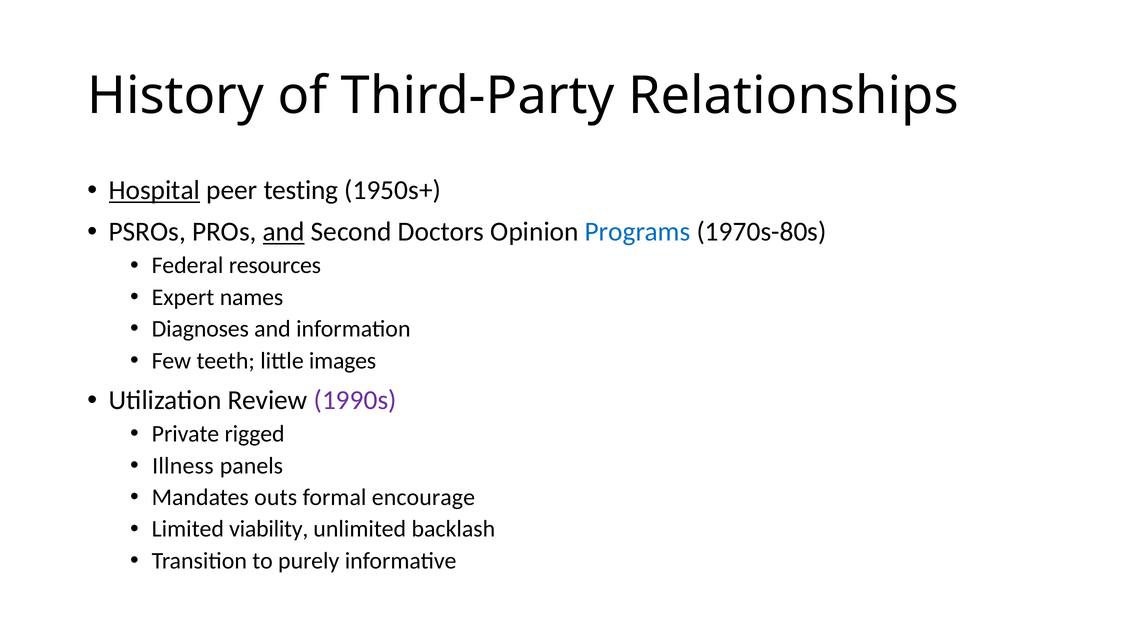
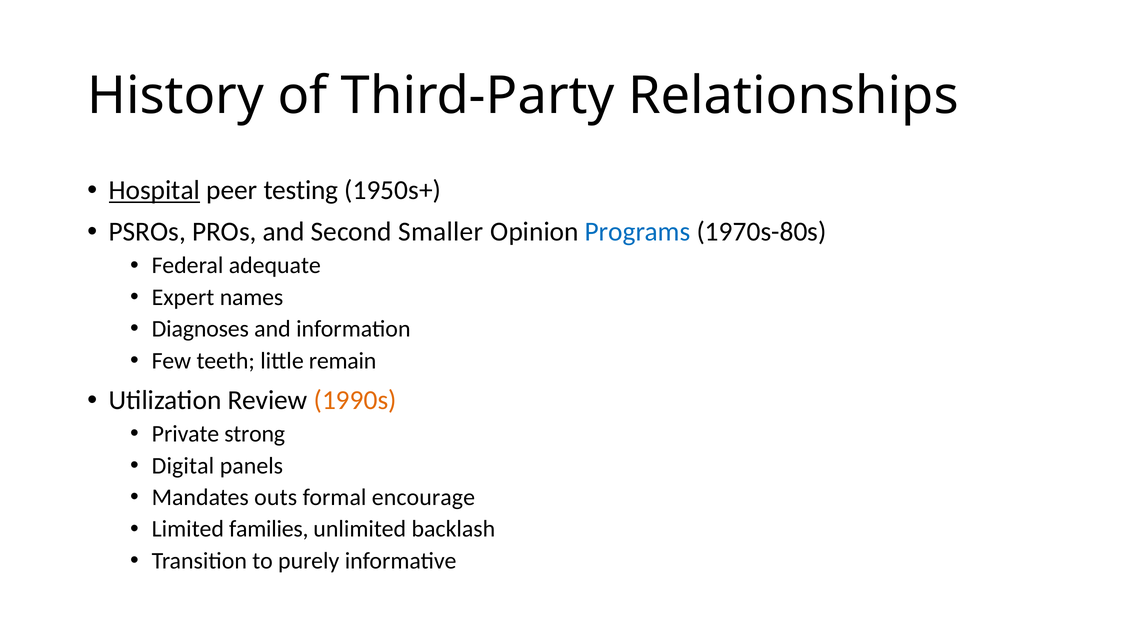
and underline: present -> none (284, 232)
Doctors: Doctors -> Smaller (441, 232)
resources: resources -> adequate (275, 266)
images: images -> remain (343, 361)
1990s colour: purple -> orange (355, 400)
rigged: rigged -> strong (255, 434)
Illness: Illness -> Digital (183, 466)
viability: viability -> families (269, 529)
